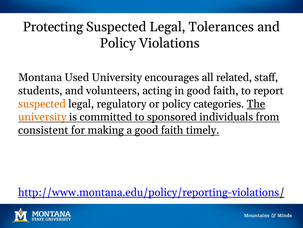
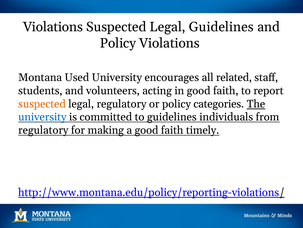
Protecting: Protecting -> Violations (53, 27)
Legal Tolerances: Tolerances -> Guidelines (221, 27)
university colour: orange -> blue (42, 117)
to sponsored: sponsored -> guidelines (172, 117)
consistent: consistent -> regulatory (43, 130)
